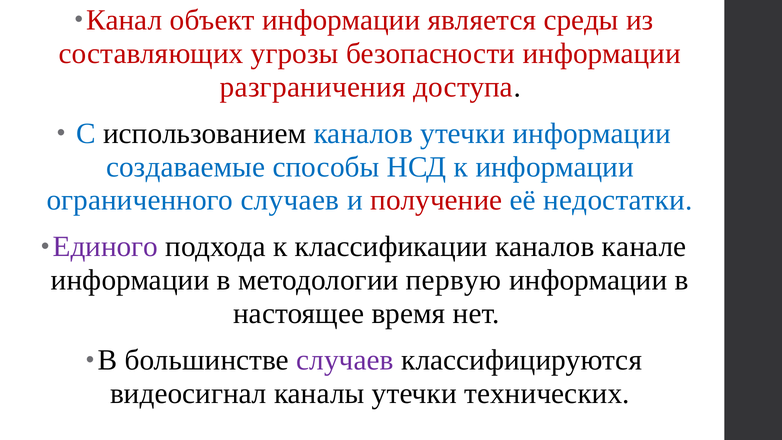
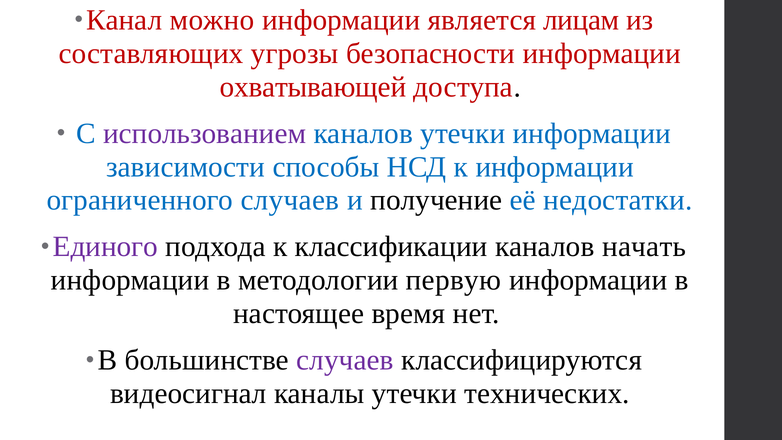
объект: объект -> можно (212, 20)
среды: среды -> лицам (581, 20)
разграничения: разграничения -> охватывающей (313, 87)
использованием colour: black -> purple (205, 133)
создаваемые: создаваемые -> зависимости (186, 167)
получение colour: red -> black (436, 200)
канале: канале -> начать (644, 247)
